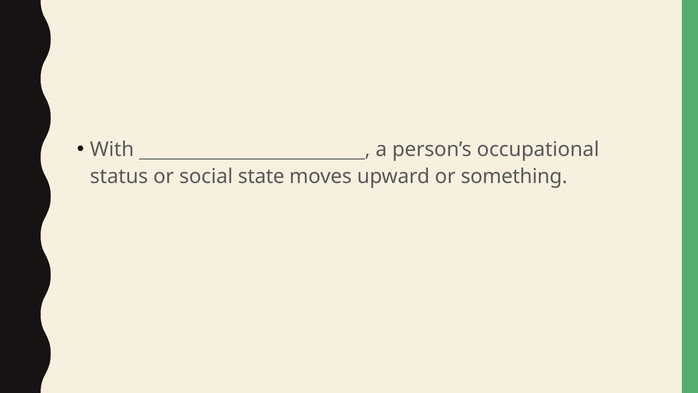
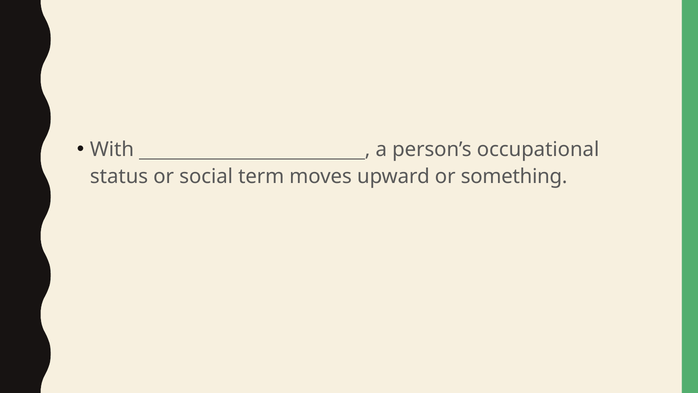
state: state -> term (261, 176)
